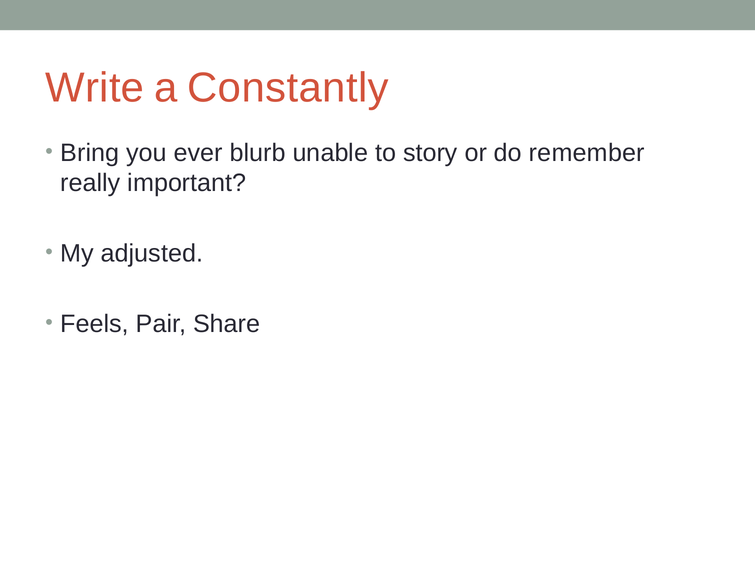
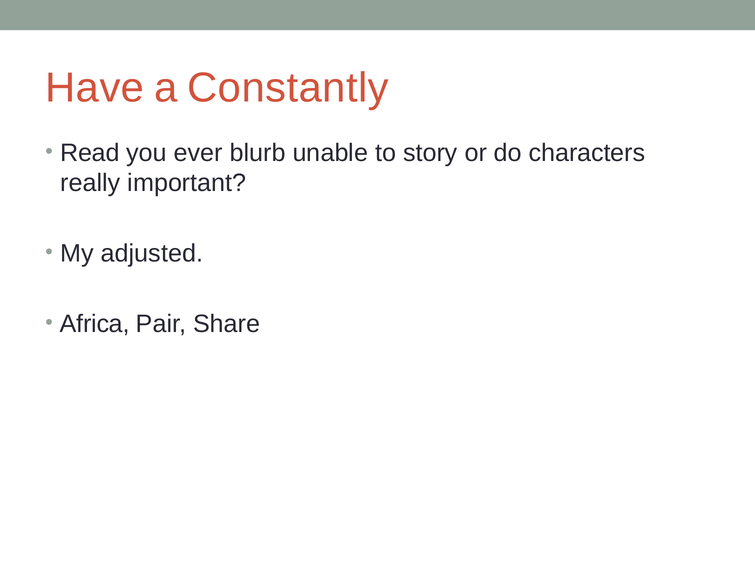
Write: Write -> Have (95, 88)
Bring: Bring -> Read (90, 153)
remember: remember -> characters (587, 153)
Feels: Feels -> Africa (95, 324)
